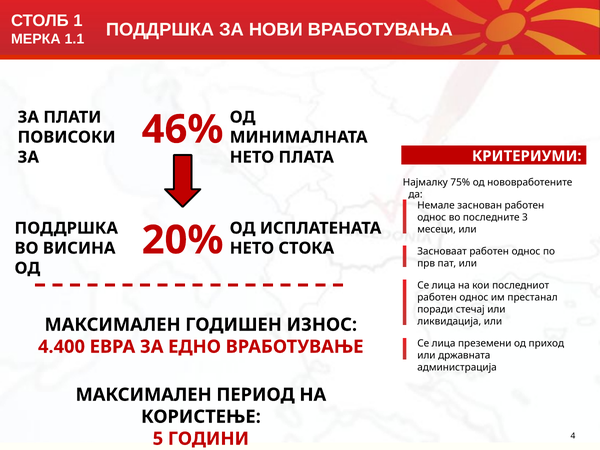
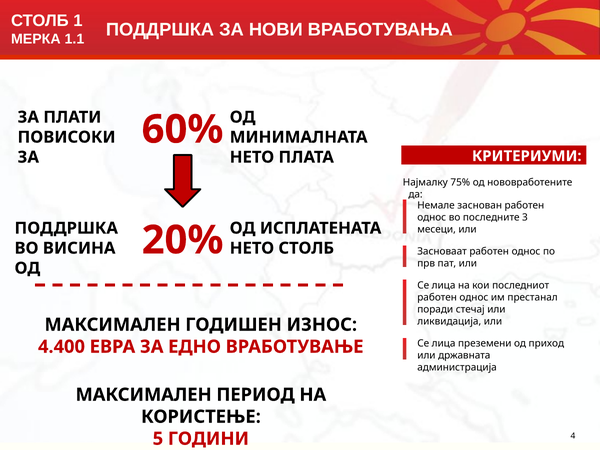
46%: 46% -> 60% (183, 130)
НЕТО СТОКА: СТОКА -> СТОЛБ (306, 248)
